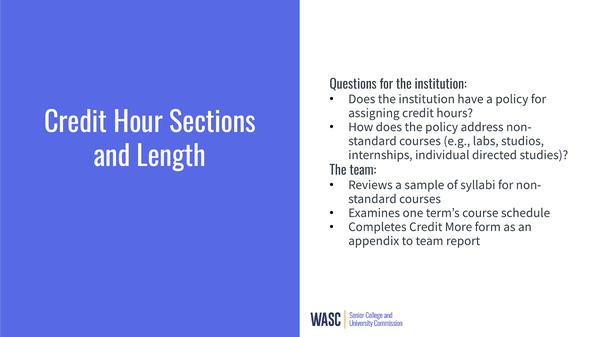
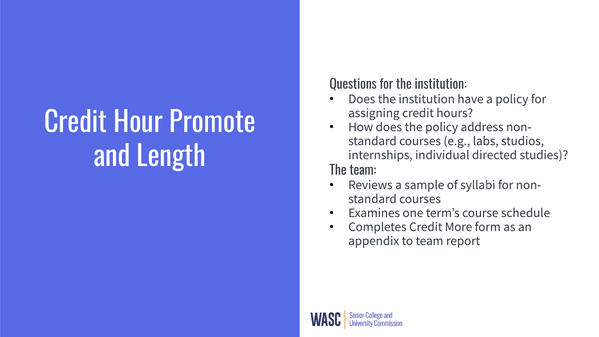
Sections: Sections -> Promote (212, 123)
